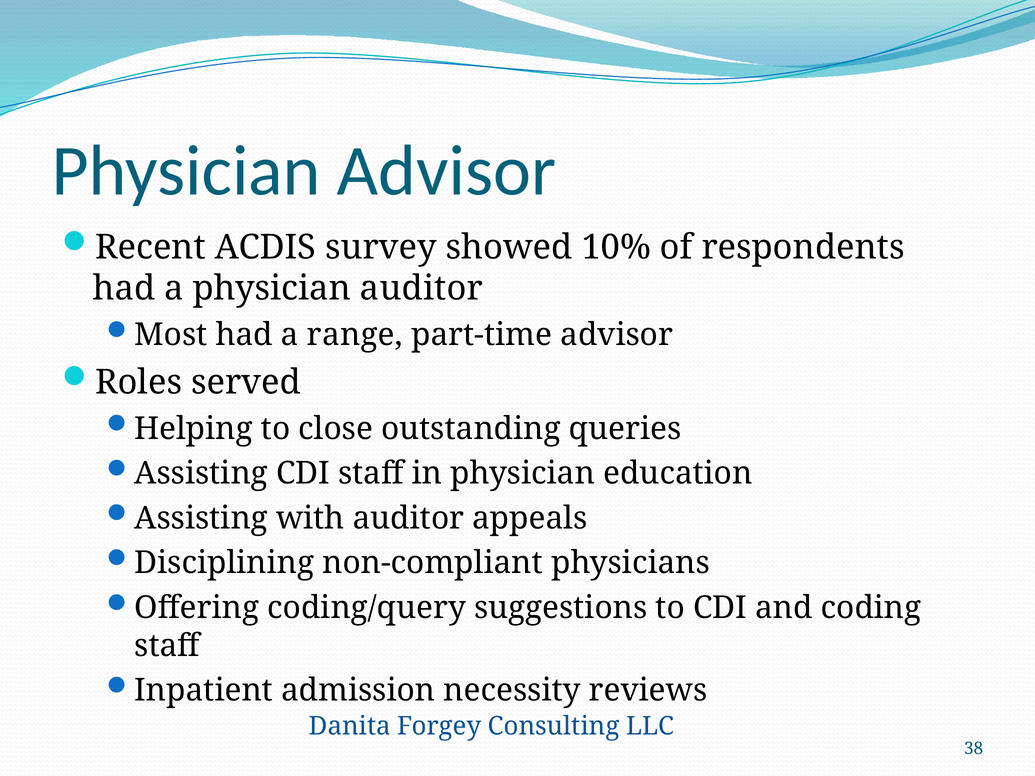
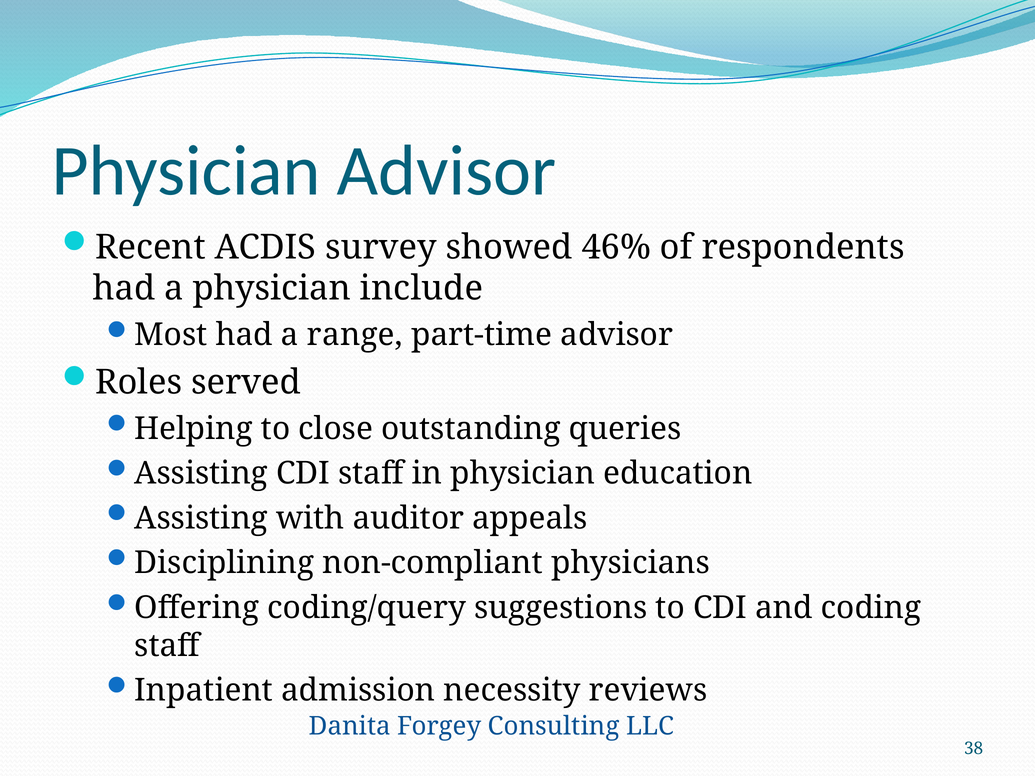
10%: 10% -> 46% (616, 247)
physician auditor: auditor -> include (422, 289)
